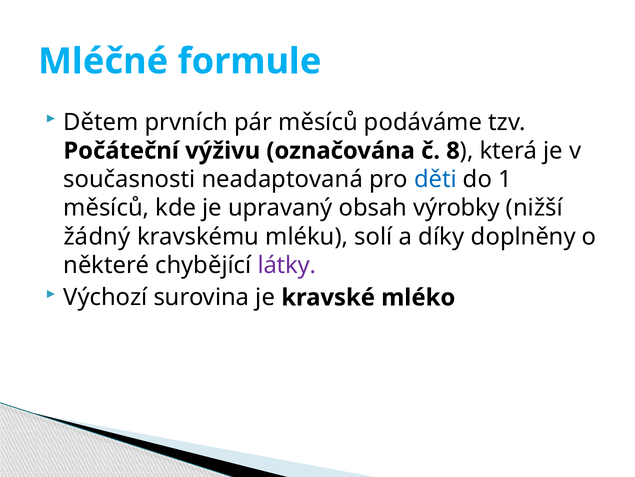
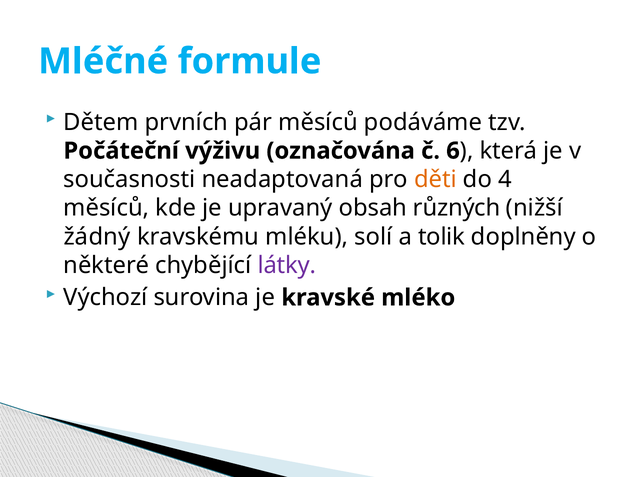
8: 8 -> 6 (453, 151)
děti colour: blue -> orange (435, 179)
1: 1 -> 4 (505, 179)
výrobky: výrobky -> různých (457, 208)
díky: díky -> tolik (442, 236)
